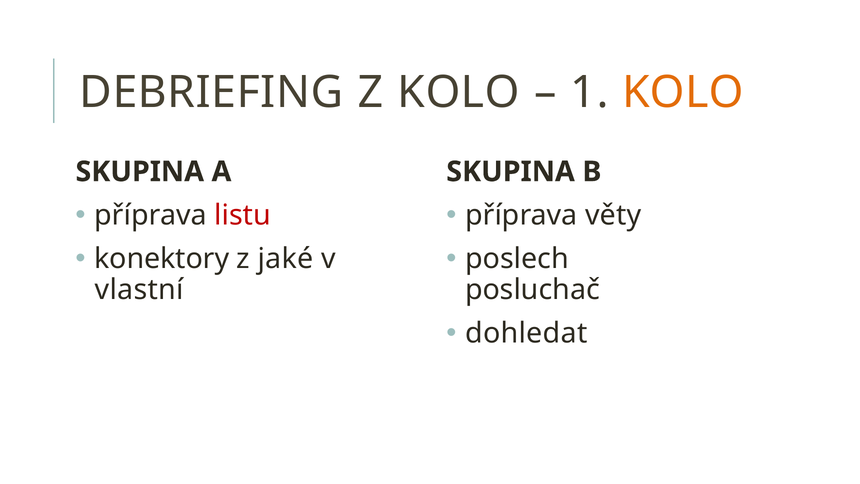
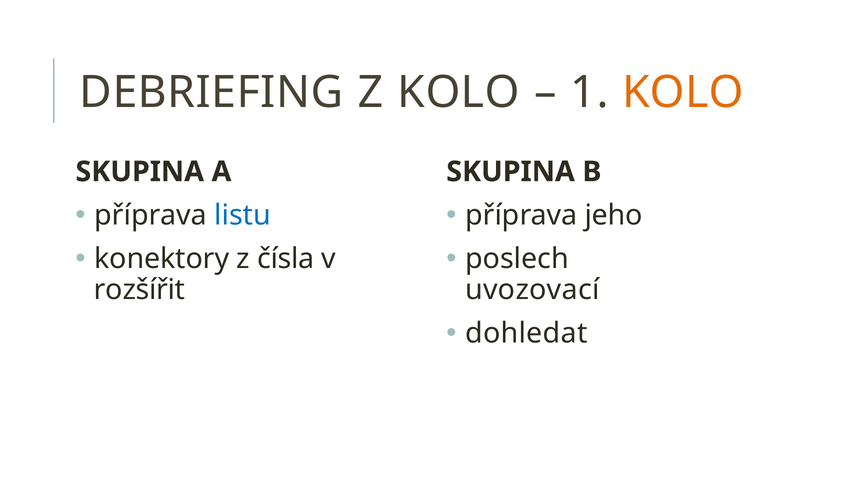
listu colour: red -> blue (243, 215)
věty: věty -> jeho (614, 215)
jaké: jaké -> čísla (286, 259)
vlastní: vlastní -> rozšířit (140, 290)
posluchač: posluchač -> uvozovací (532, 290)
